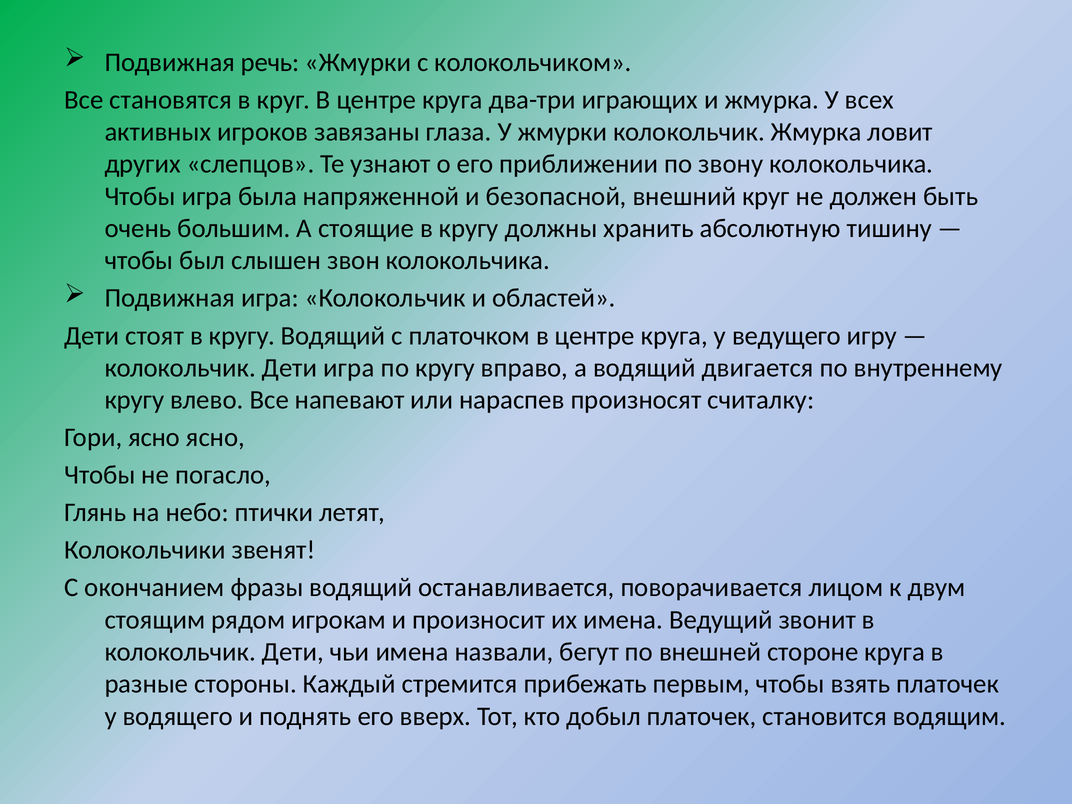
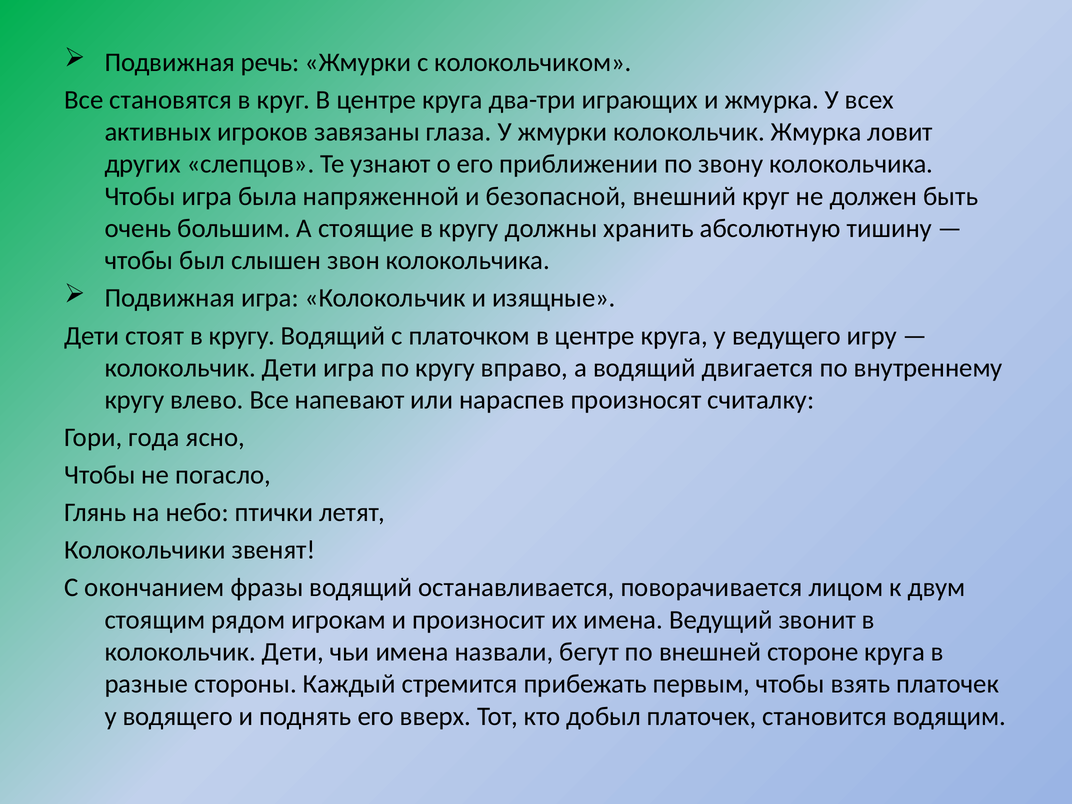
областей: областей -> изящные (554, 298)
Гори ясно: ясно -> года (154, 438)
